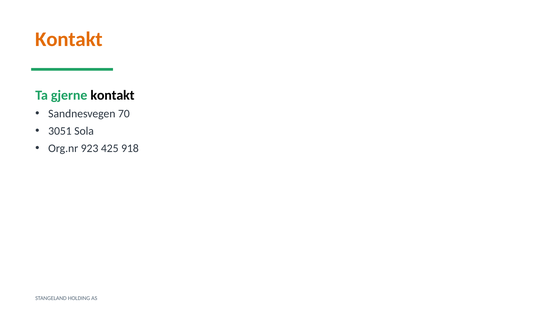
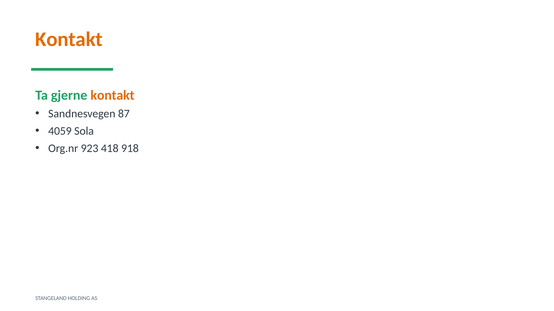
kontakt colour: black -> orange (112, 95)
70: 70 -> 87 (124, 114)
3051: 3051 -> 4059 (60, 131)
425: 425 -> 418 (110, 149)
